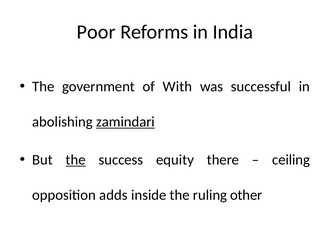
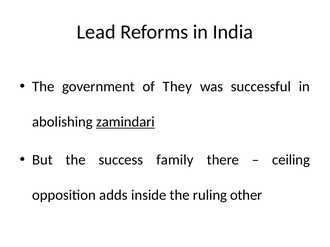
Poor: Poor -> Lead (96, 32)
With: With -> They (177, 87)
the underline: present -> none (76, 160)
equity: equity -> family (175, 160)
